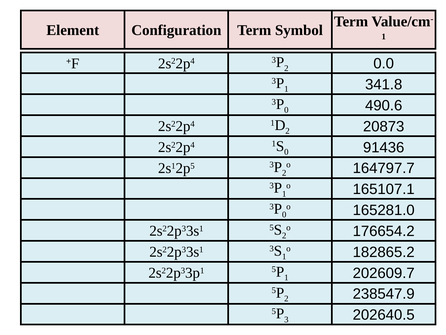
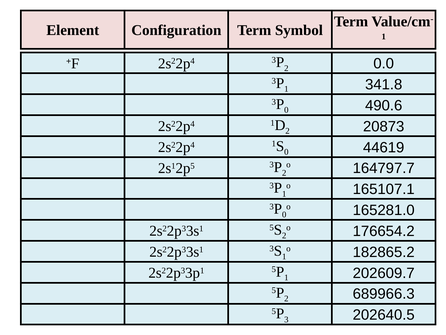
91436: 91436 -> 44619 (384, 147)
238547.9: 238547.9 -> 689966.3 (384, 294)
